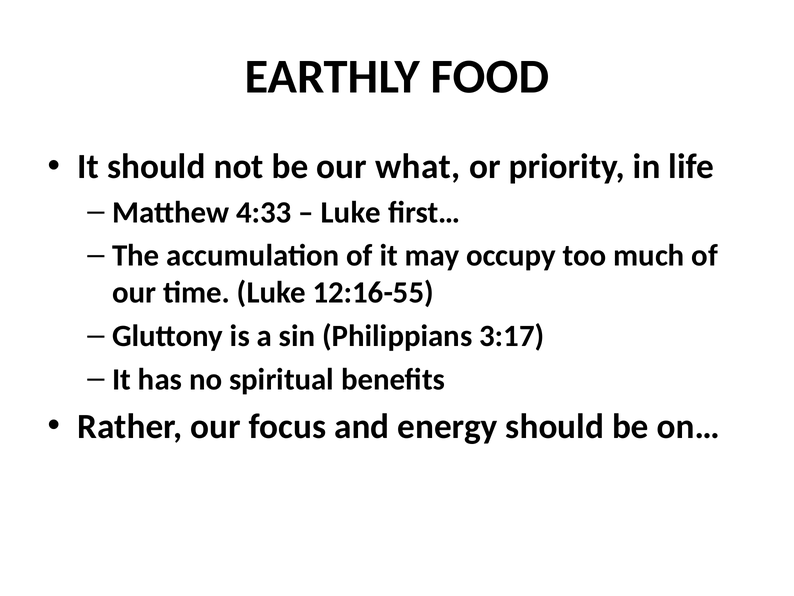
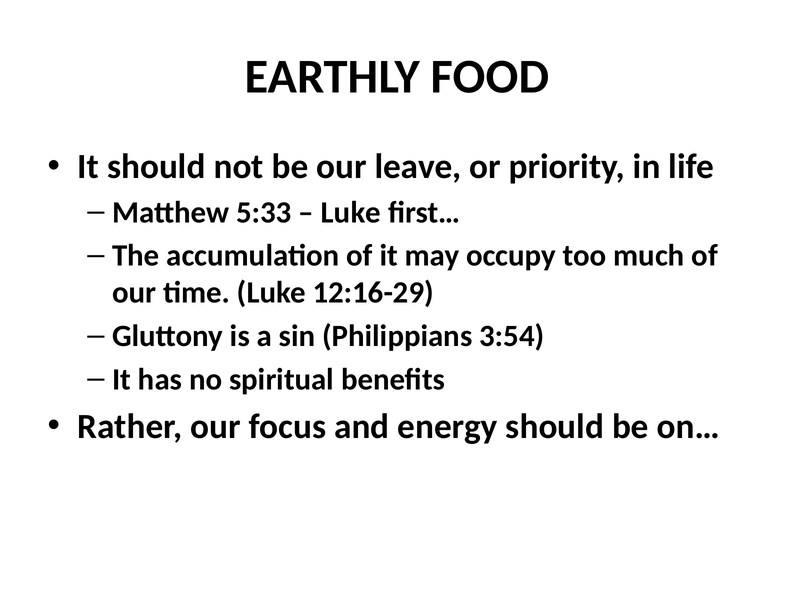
what: what -> leave (418, 167)
4:33: 4:33 -> 5:33 (264, 212)
12:16-55: 12:16-55 -> 12:16-29 (373, 292)
3:17: 3:17 -> 3:54 (512, 336)
